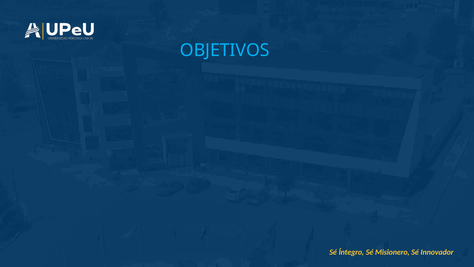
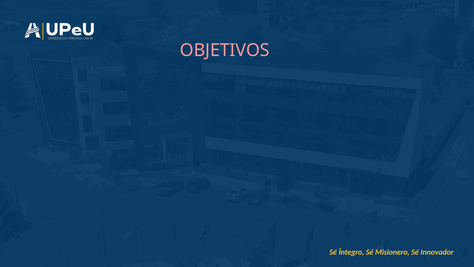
OBJETIVOS colour: light blue -> pink (225, 50)
